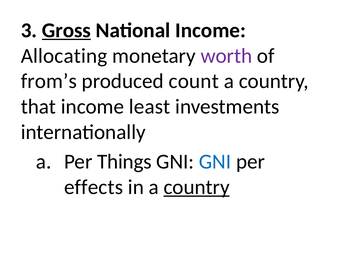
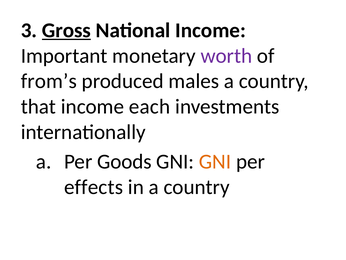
Allocating: Allocating -> Important (64, 56)
count: count -> males (194, 81)
least: least -> each (150, 106)
Things: Things -> Goods (124, 161)
GNI colour: blue -> orange (215, 161)
country underline: present -> none (197, 187)
